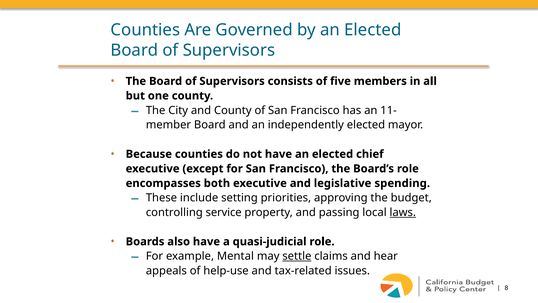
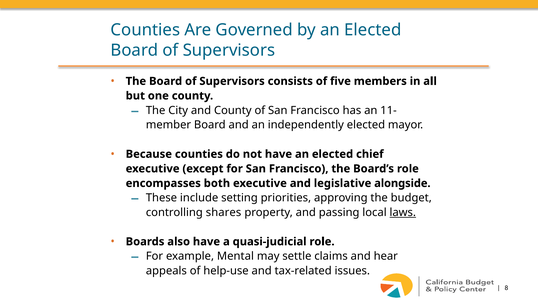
spending: spending -> alongside (402, 183)
service: service -> shares (224, 212)
settle underline: present -> none (297, 256)
